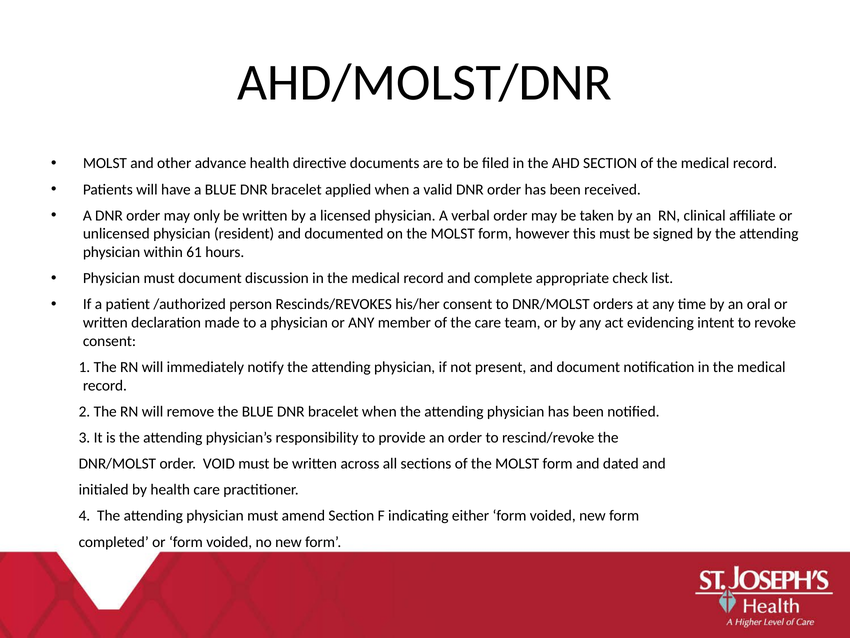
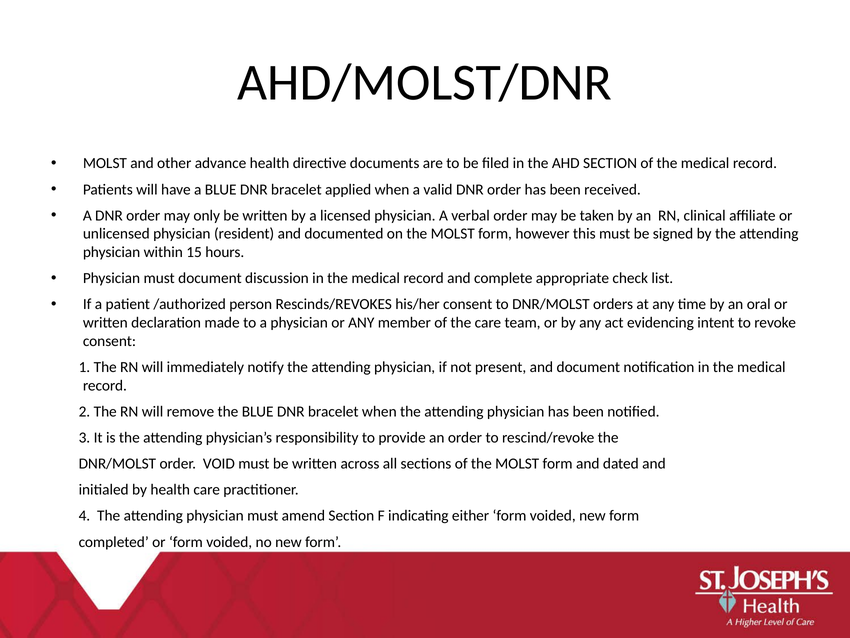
61: 61 -> 15 (194, 252)
